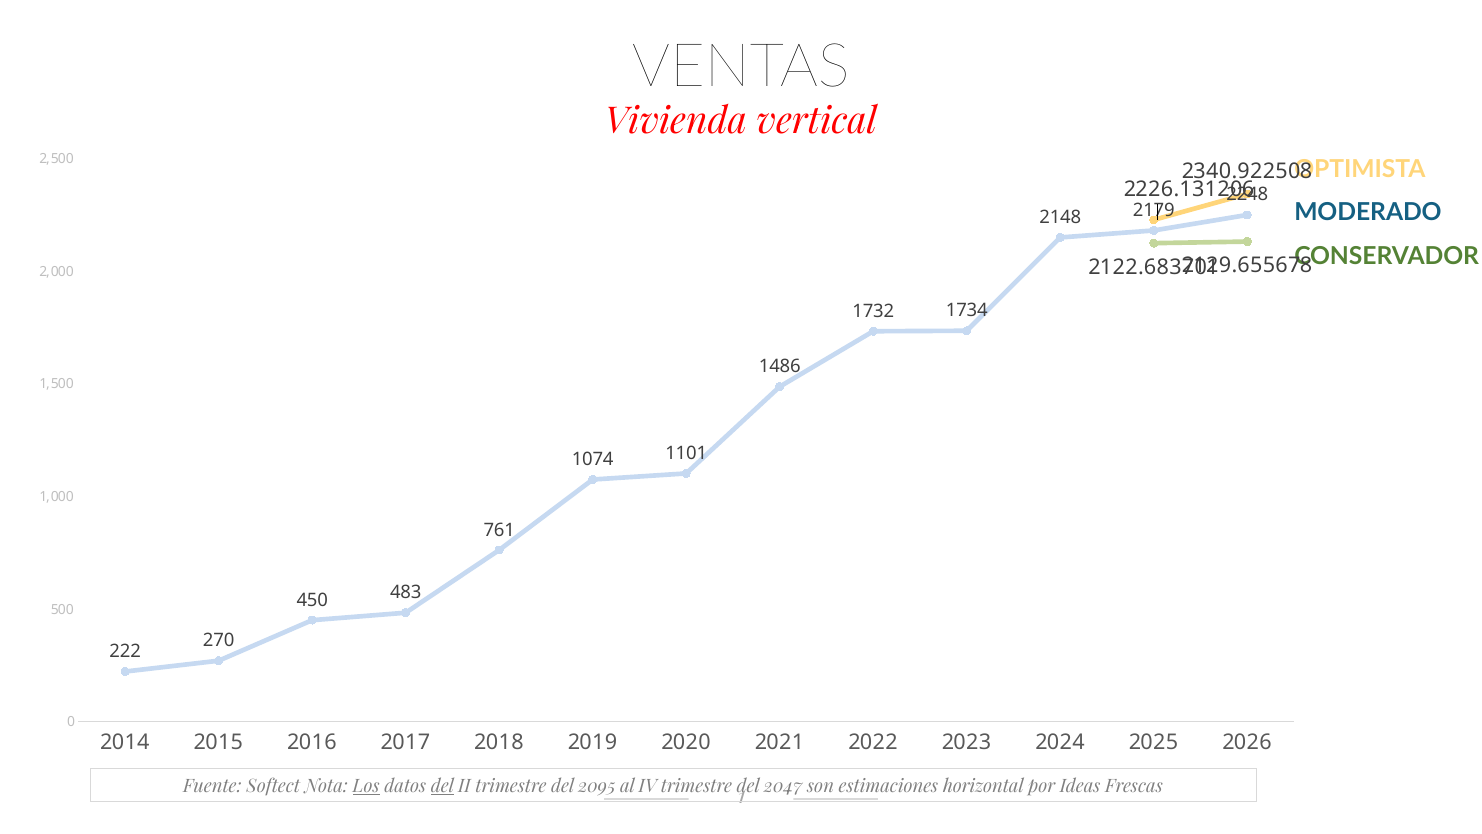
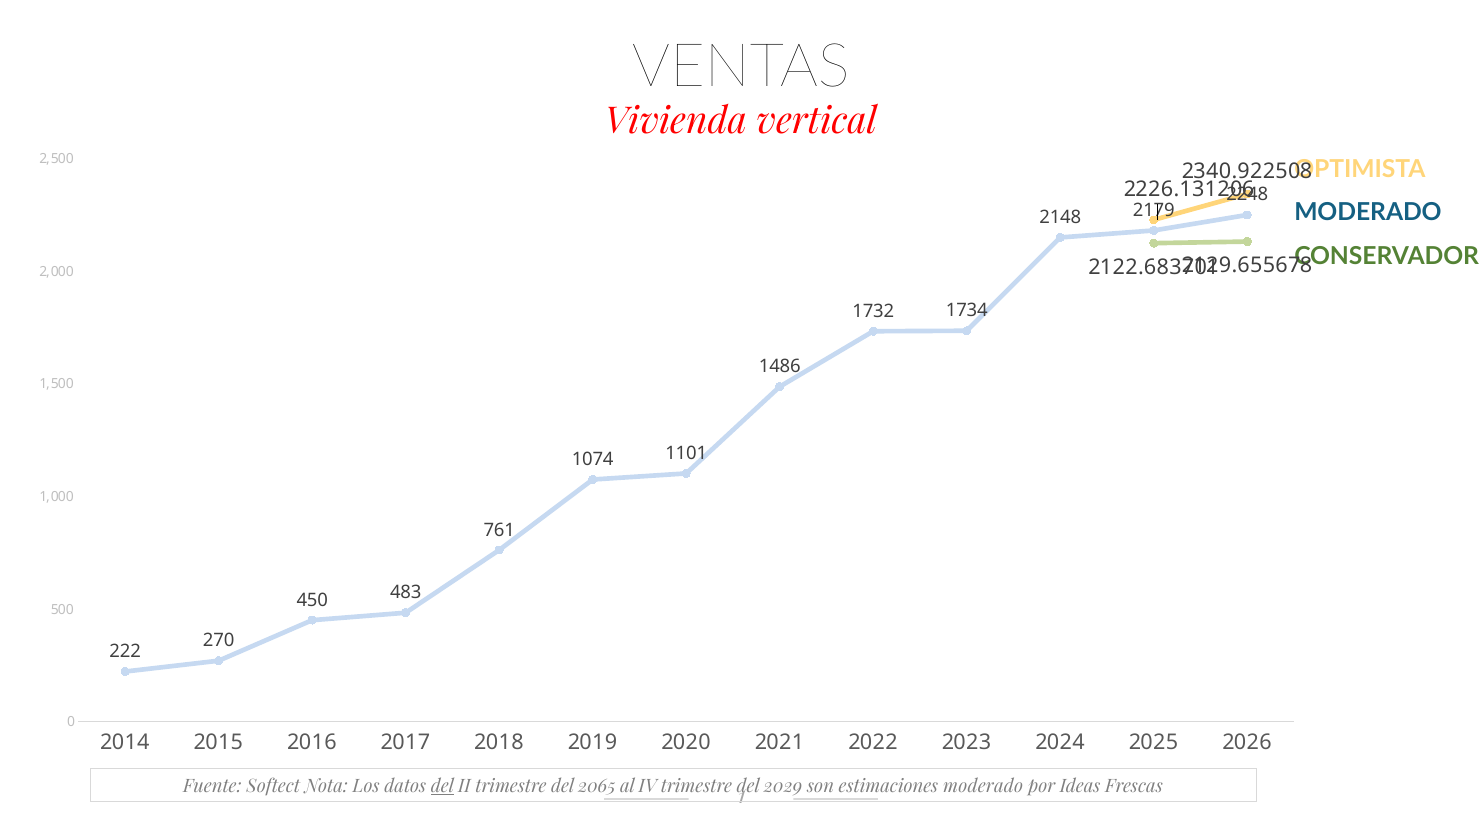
Los underline: present -> none (366, 786)
2095: 2095 -> 2065 (597, 786)
2047: 2047 -> 2029 (783, 786)
estimaciones horizontal: horizontal -> moderado (983, 786)
